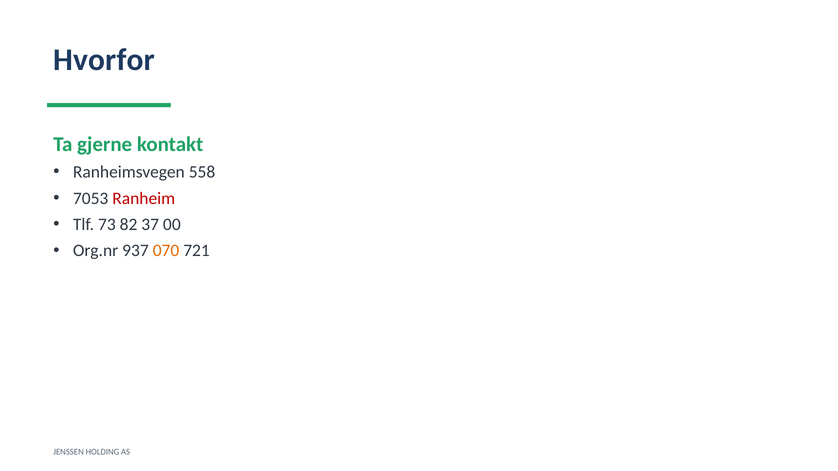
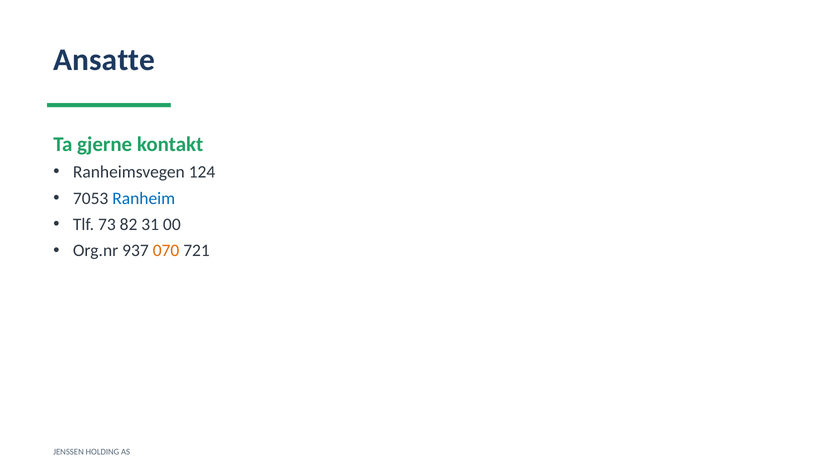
Hvorfor: Hvorfor -> Ansatte (104, 60)
558: 558 -> 124 (202, 172)
Ranheim colour: red -> blue (144, 199)
37: 37 -> 31 (150, 225)
